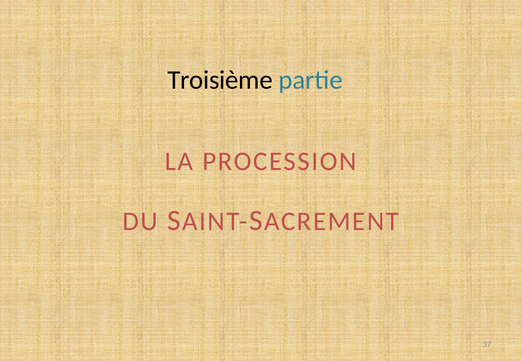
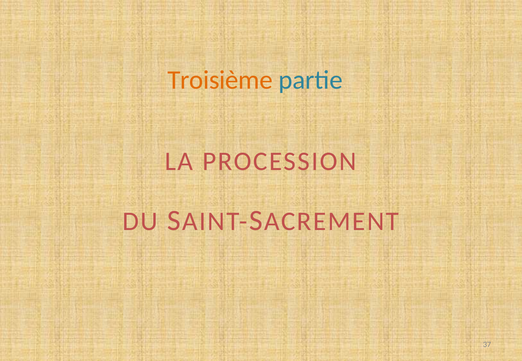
Troisième colour: black -> orange (220, 80)
